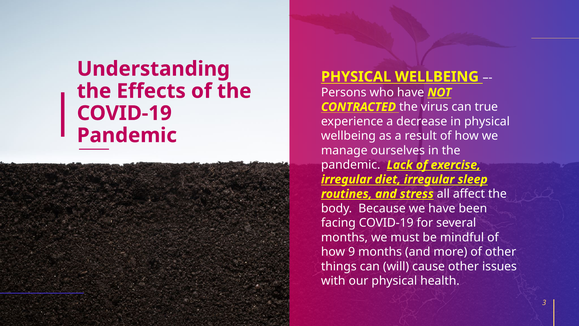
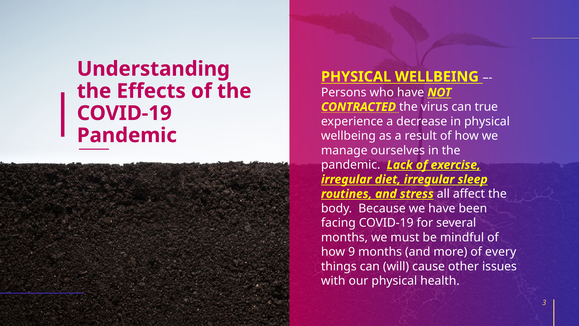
of other: other -> every (501, 252)
